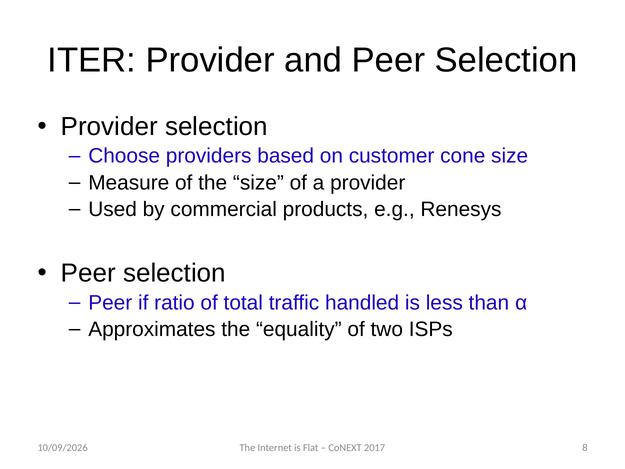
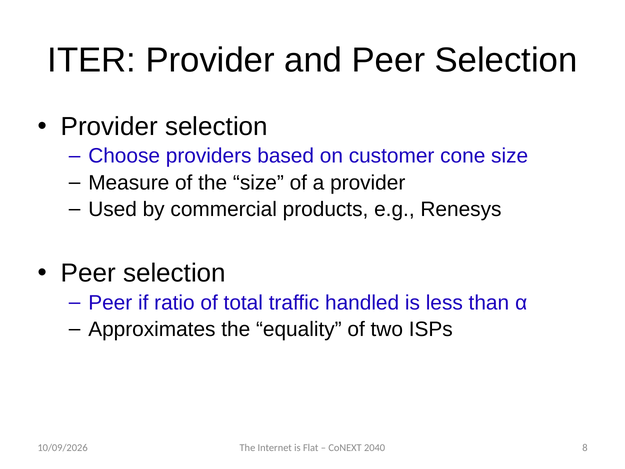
2017: 2017 -> 2040 (375, 448)
